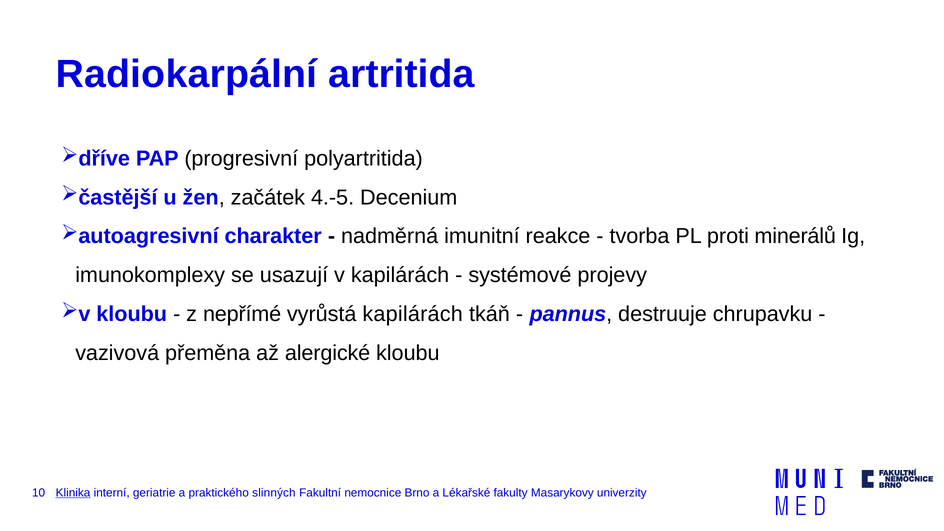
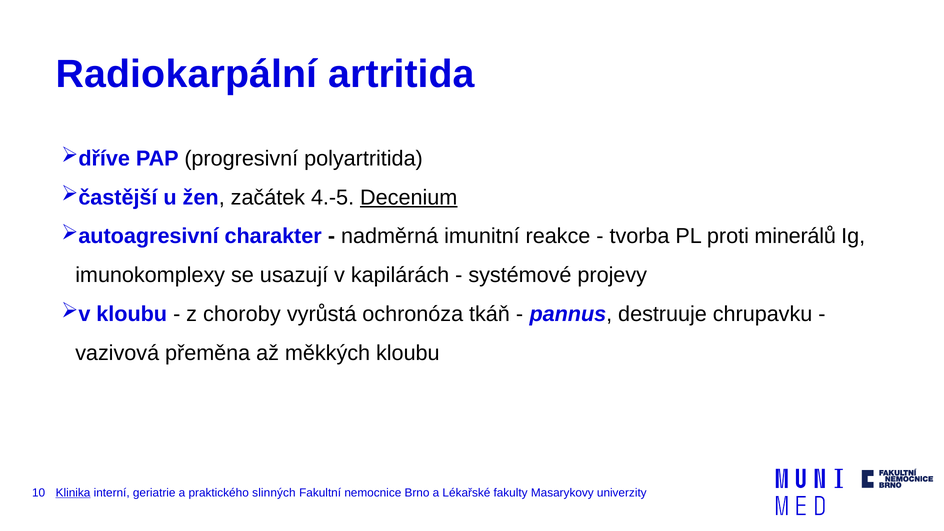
Decenium underline: none -> present (409, 197)
nepřímé: nepřímé -> choroby (242, 314)
vyrůstá kapilárách: kapilárách -> ochronóza (413, 314)
alergické: alergické -> měkkých (328, 353)
